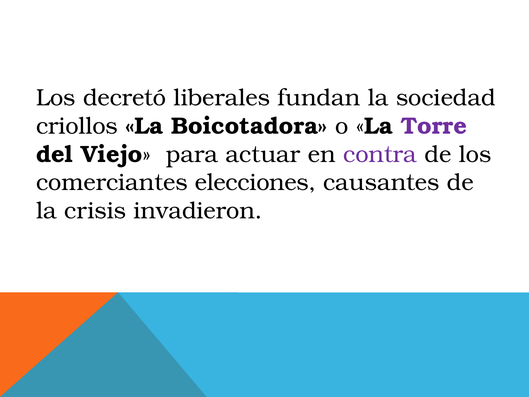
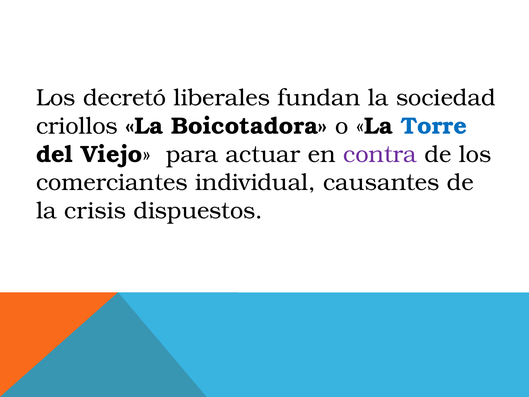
Torre colour: purple -> blue (434, 126)
elecciones: elecciones -> individual (255, 182)
invadieron: invadieron -> dispuestos (198, 211)
